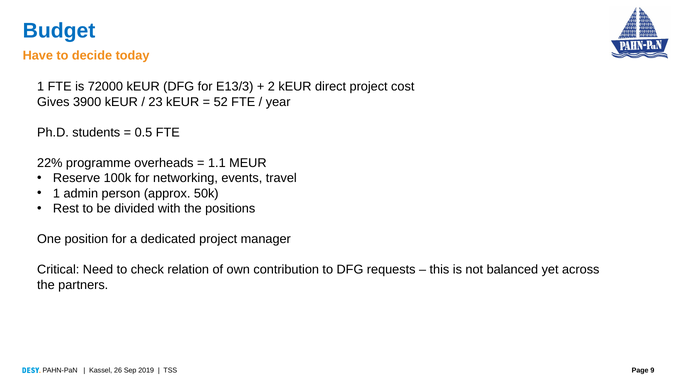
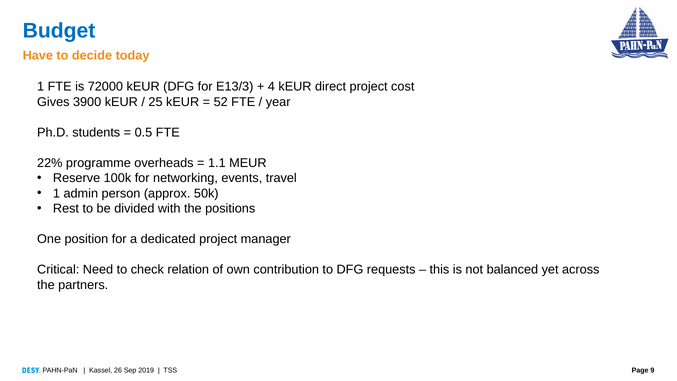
2: 2 -> 4 (271, 87)
23: 23 -> 25 (156, 102)
